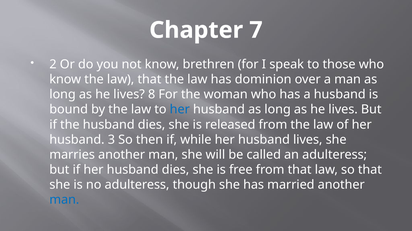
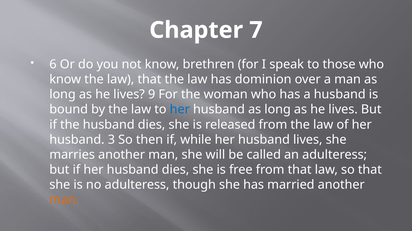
2: 2 -> 6 (53, 65)
8: 8 -> 9 (152, 95)
man colour: blue -> orange (64, 200)
